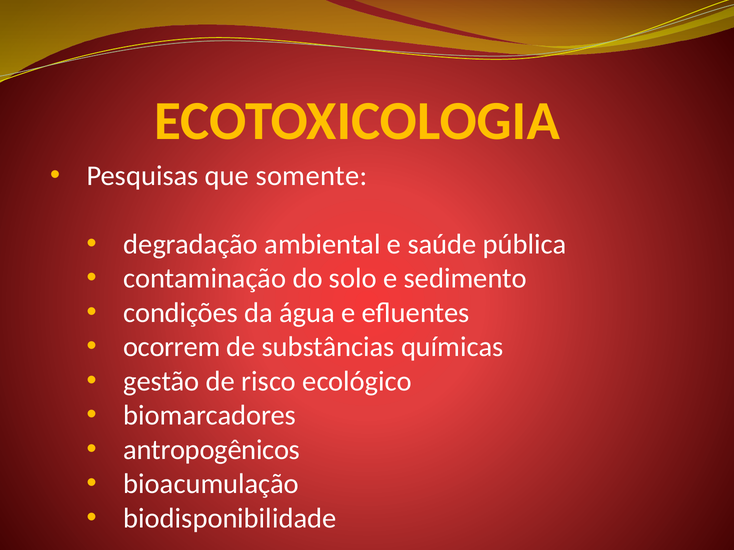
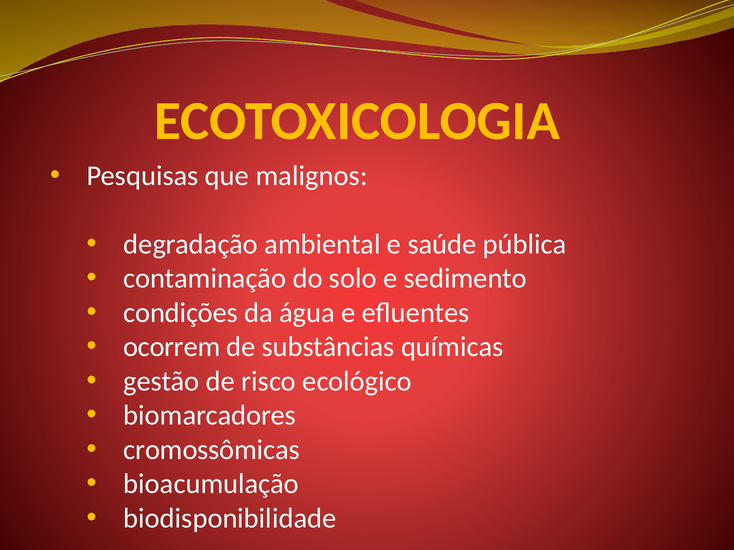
somente: somente -> malignos (312, 176)
antropogênicos: antropogênicos -> cromossômicas (212, 450)
